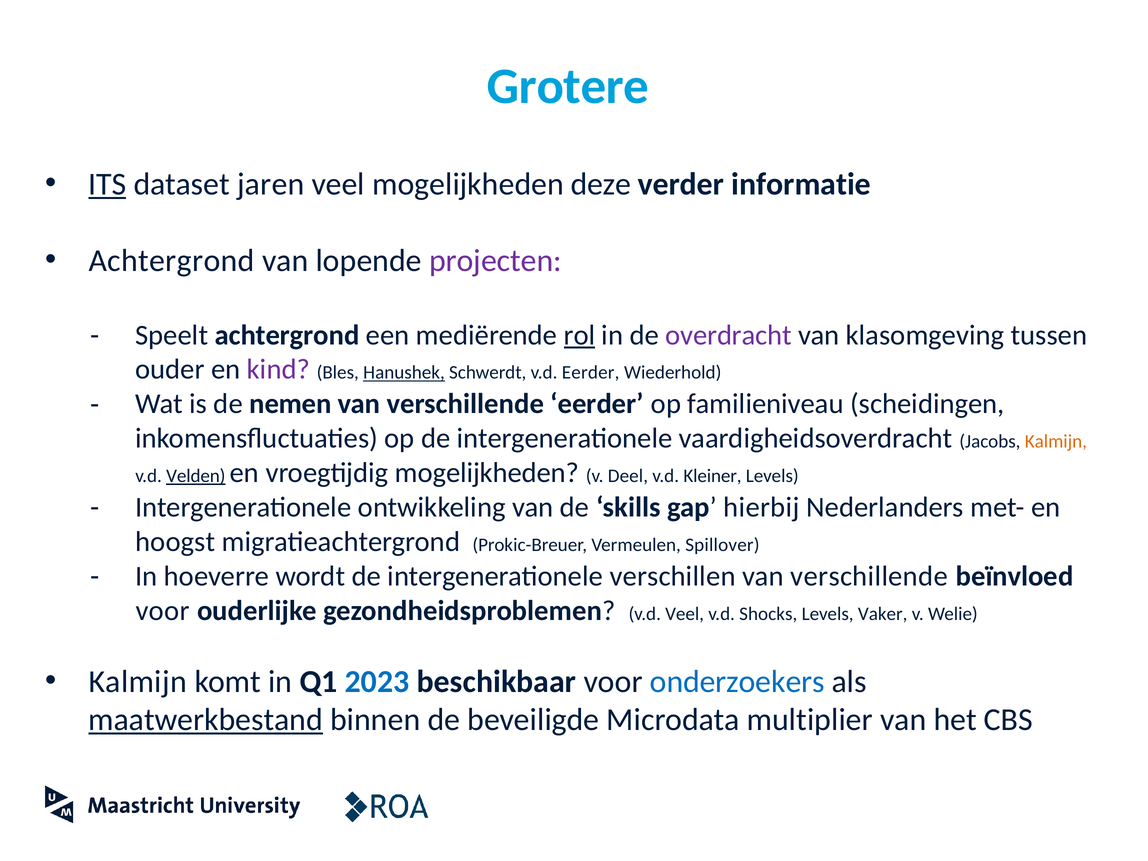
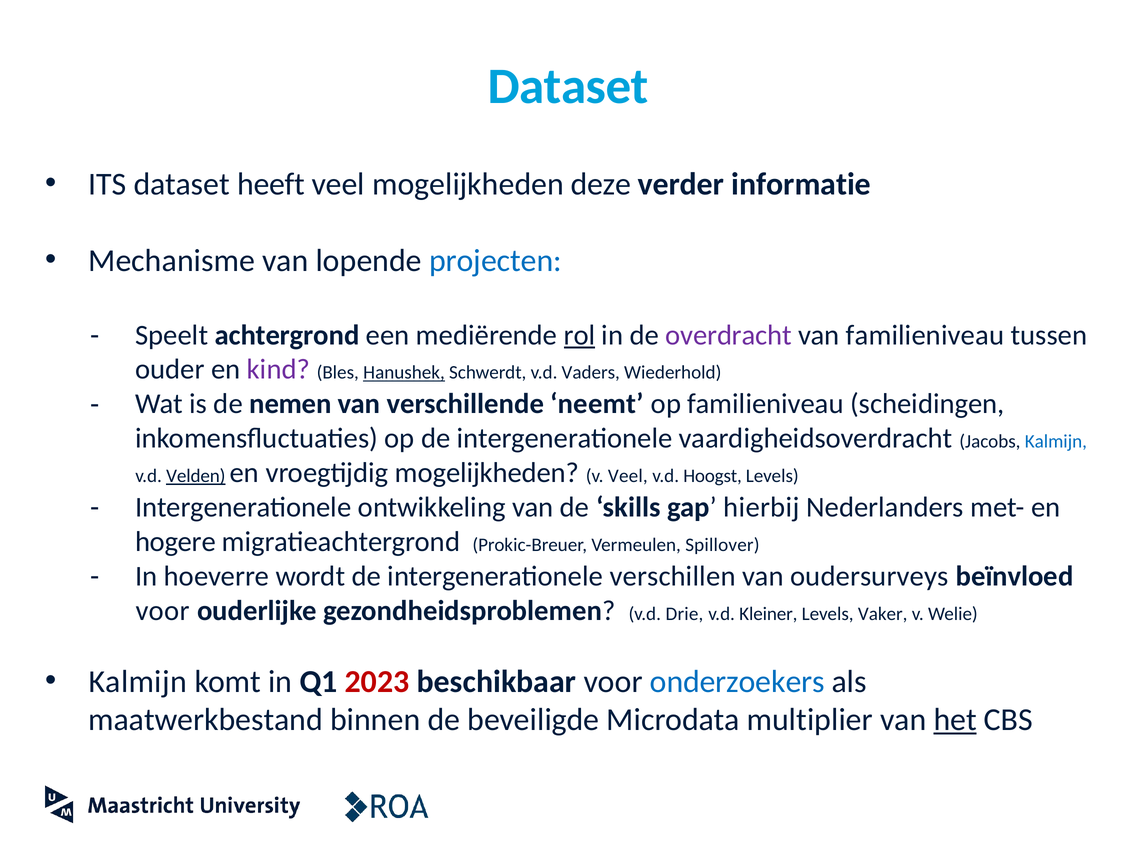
Grotere: Grotere -> Dataset (568, 86)
ITS underline: present -> none (107, 184)
jaren: jaren -> heeft (271, 184)
Achtergrond: Achtergrond -> Mechanisme (172, 261)
projecten colour: purple -> blue (495, 261)
van klasomgeving: klasomgeving -> familieniveau (925, 335)
v.d Eerder: Eerder -> Vaders (591, 373)
verschillende eerder: eerder -> neemt (597, 404)
Kalmijn colour: orange -> blue (1056, 442)
v Deel: Deel -> Veel (628, 476)
Kleiner: Kleiner -> Hoogst (713, 476)
hoogst: hoogst -> hogere (175, 542)
verschillende: verschillende -> oudersurveys (869, 576)
v.d Veel: Veel -> Drie (684, 614)
Shocks: Shocks -> Kleiner (768, 614)
2023 colour: blue -> red (377, 682)
maatwerkbestand underline: present -> none (206, 720)
het underline: none -> present (955, 720)
